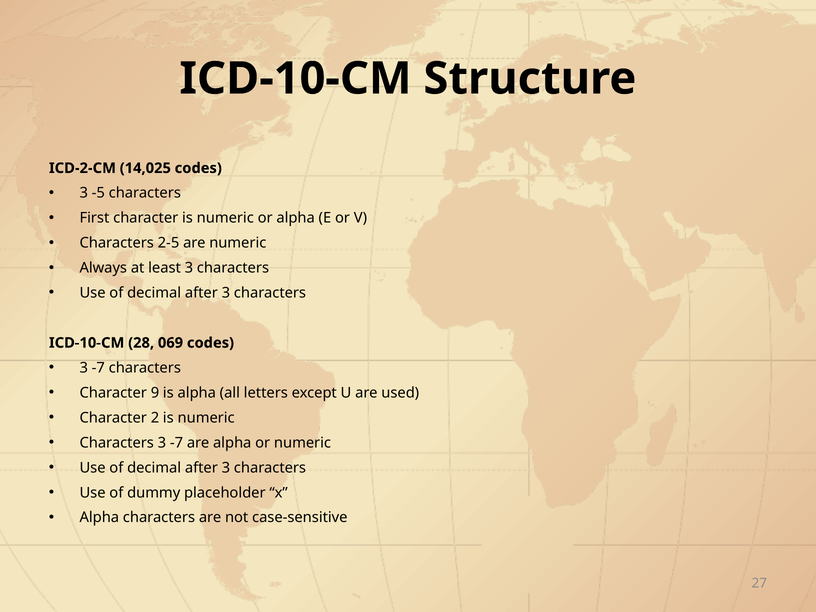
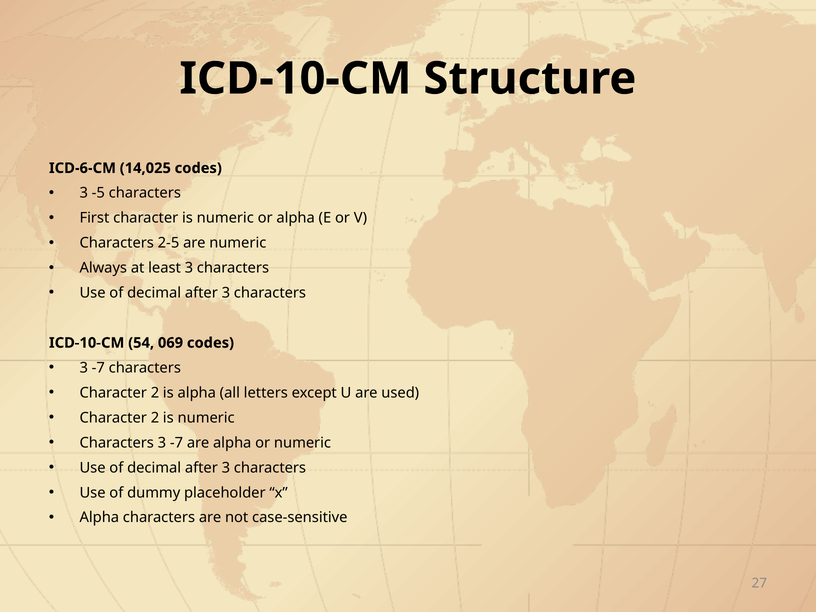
ICD-2-CM: ICD-2-CM -> ICD-6-CM (82, 168)
28: 28 -> 54 (141, 343)
9: 9 -> 2 (155, 393)
